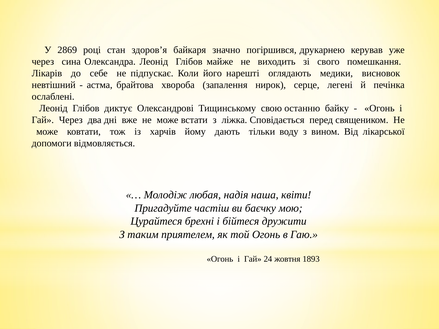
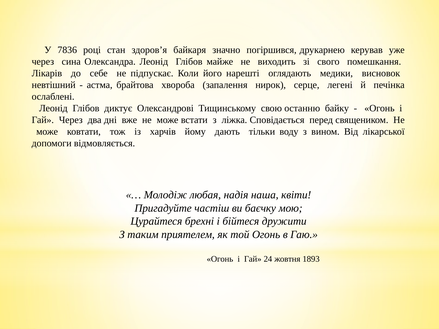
2869: 2869 -> 7836 (67, 50)
